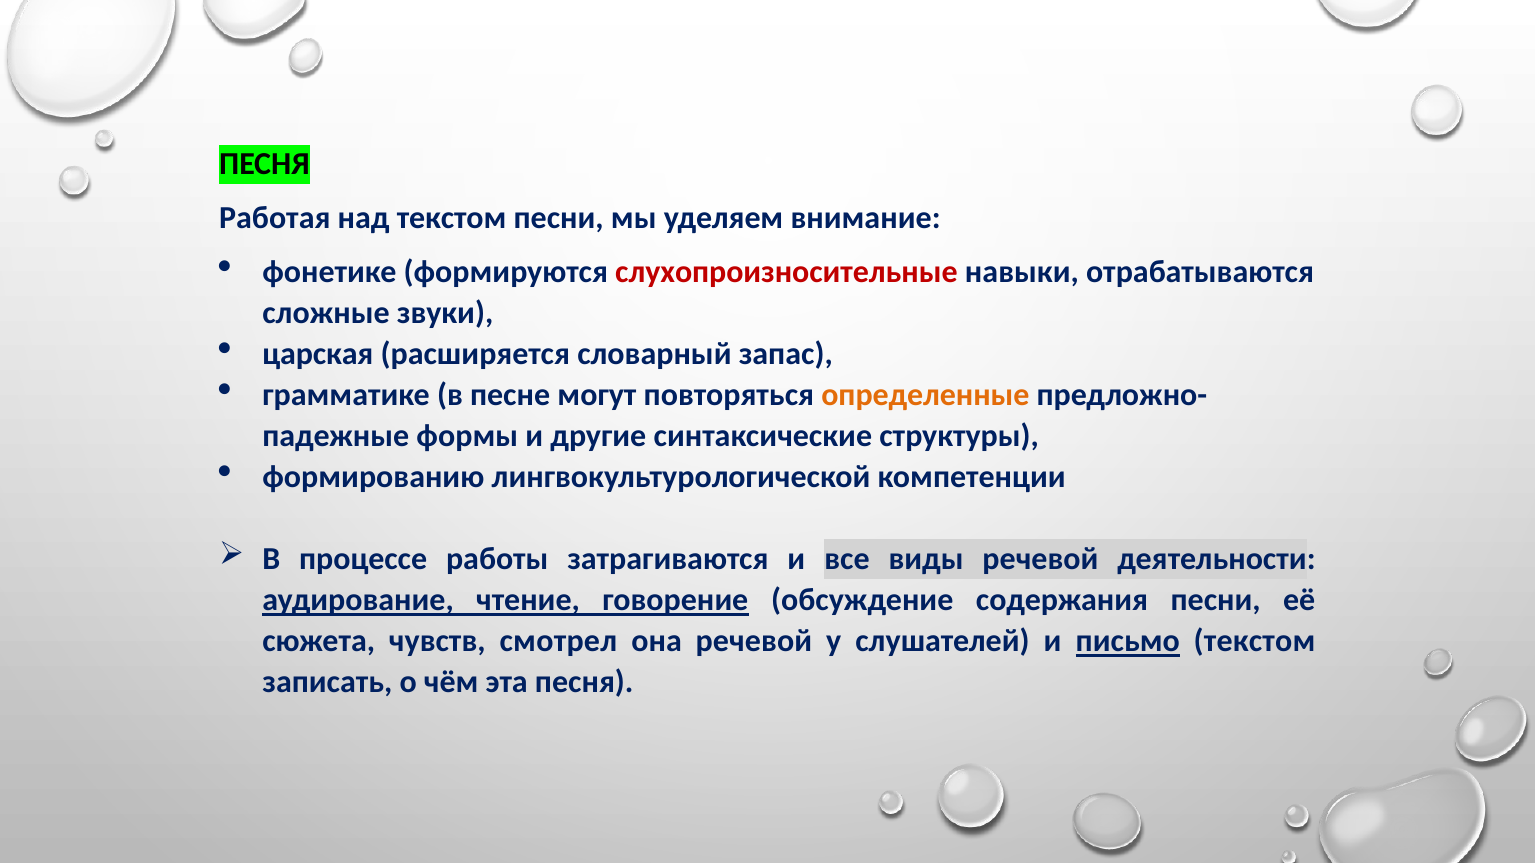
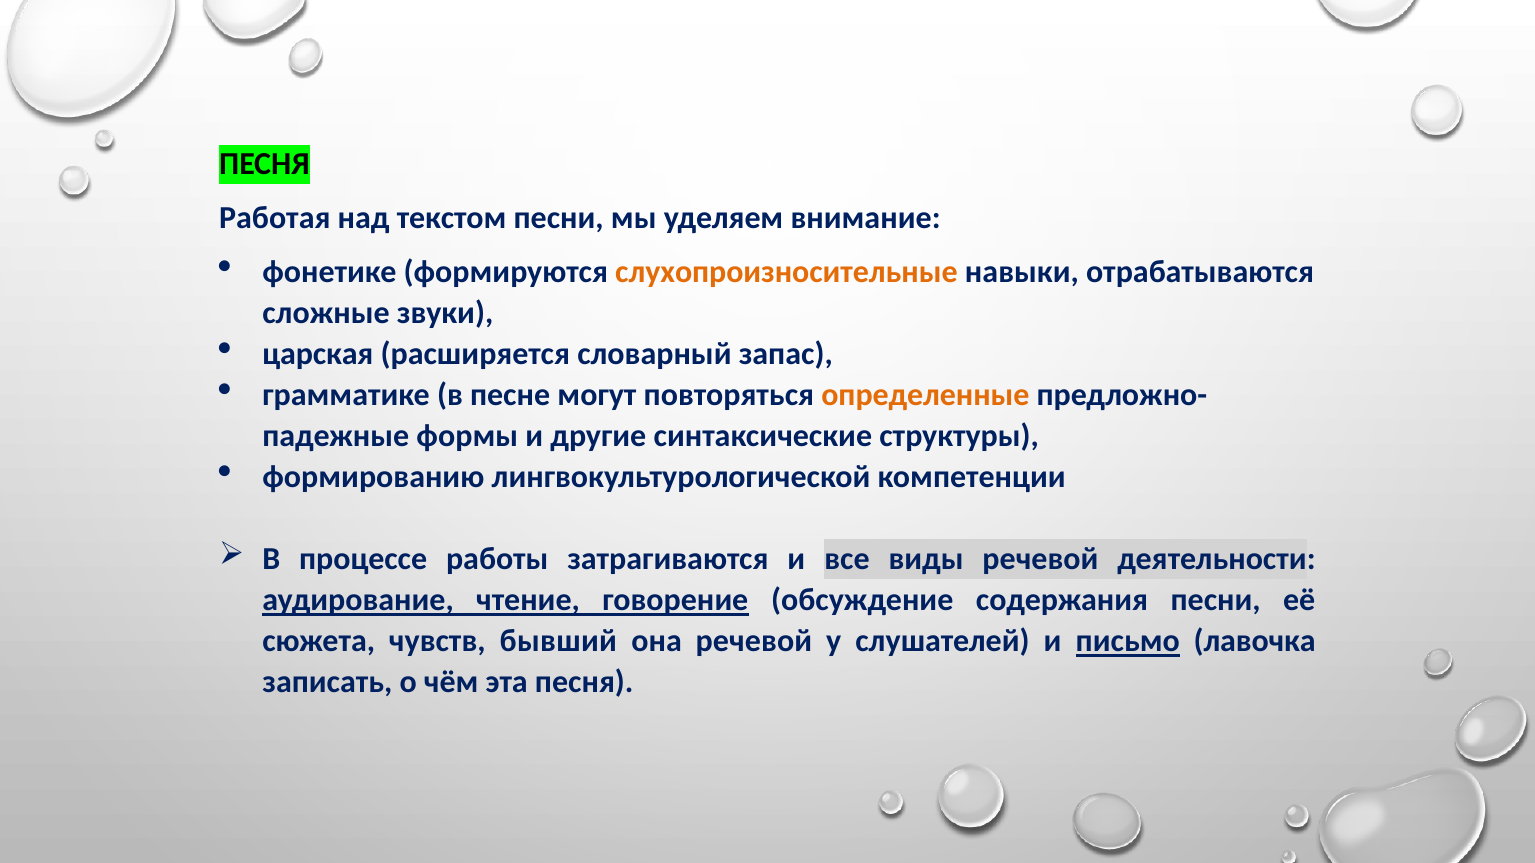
слухопроизносительные colour: red -> orange (786, 272)
смотрел: смотрел -> бывший (558, 642)
письмо текстом: текстом -> лавочка (1255, 642)
